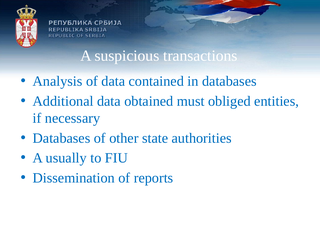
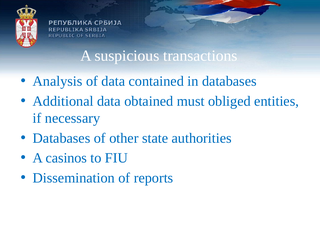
usually: usually -> casinos (66, 158)
